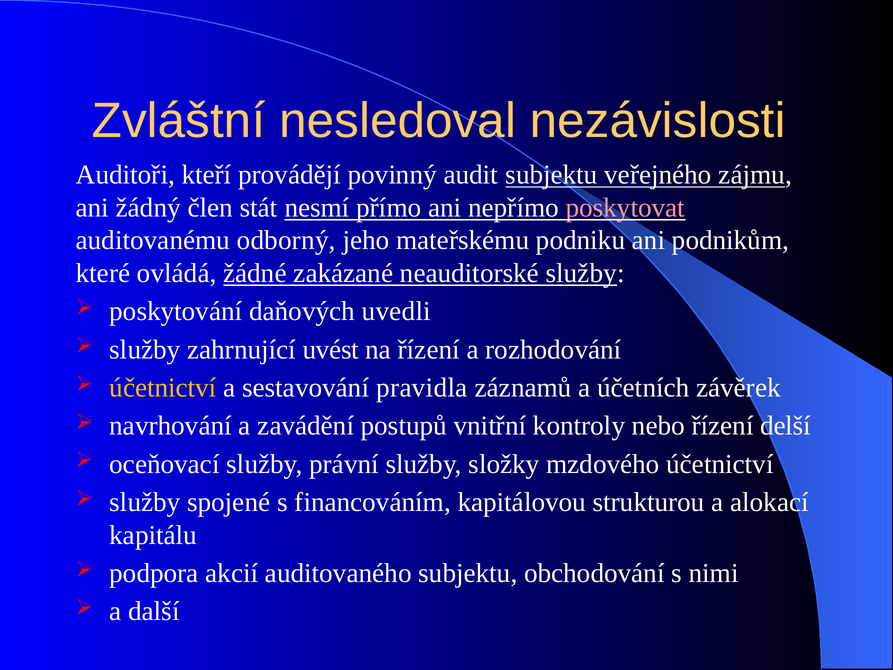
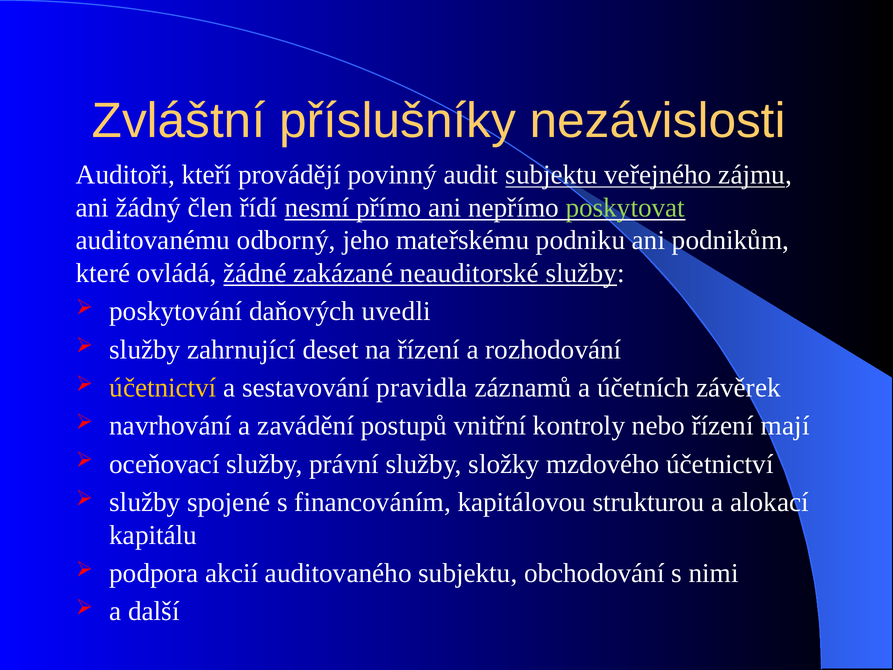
nesledoval: nesledoval -> příslušníky (398, 121)
stát: stát -> řídí (259, 208)
poskytovat colour: pink -> light green (625, 208)
uvést: uvést -> deset (331, 349)
delší: delší -> mají (785, 426)
